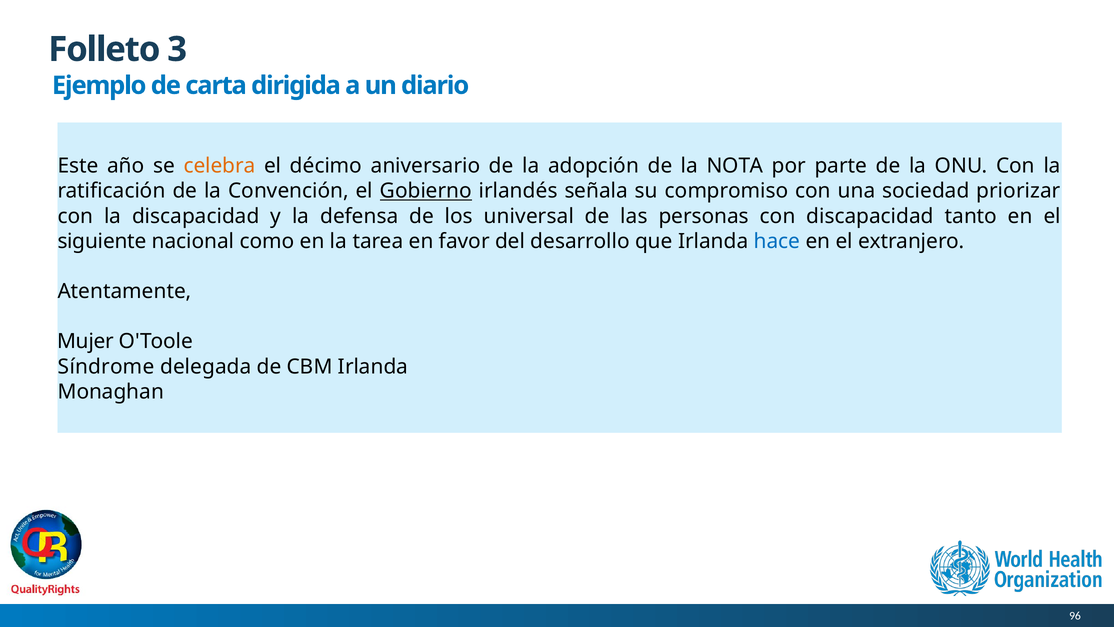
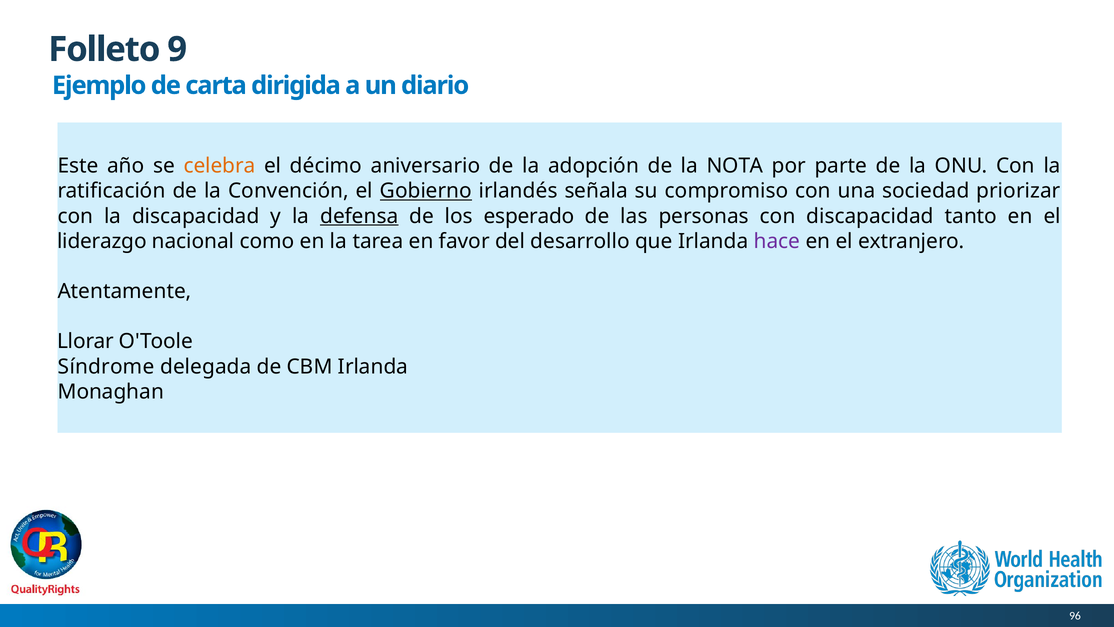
3: 3 -> 9 (177, 49)
defensa underline: none -> present (359, 216)
universal: universal -> esperado (529, 216)
siguiente: siguiente -> liderazgo (102, 241)
hace colour: blue -> purple (777, 241)
Mujer: Mujer -> Llorar (86, 341)
